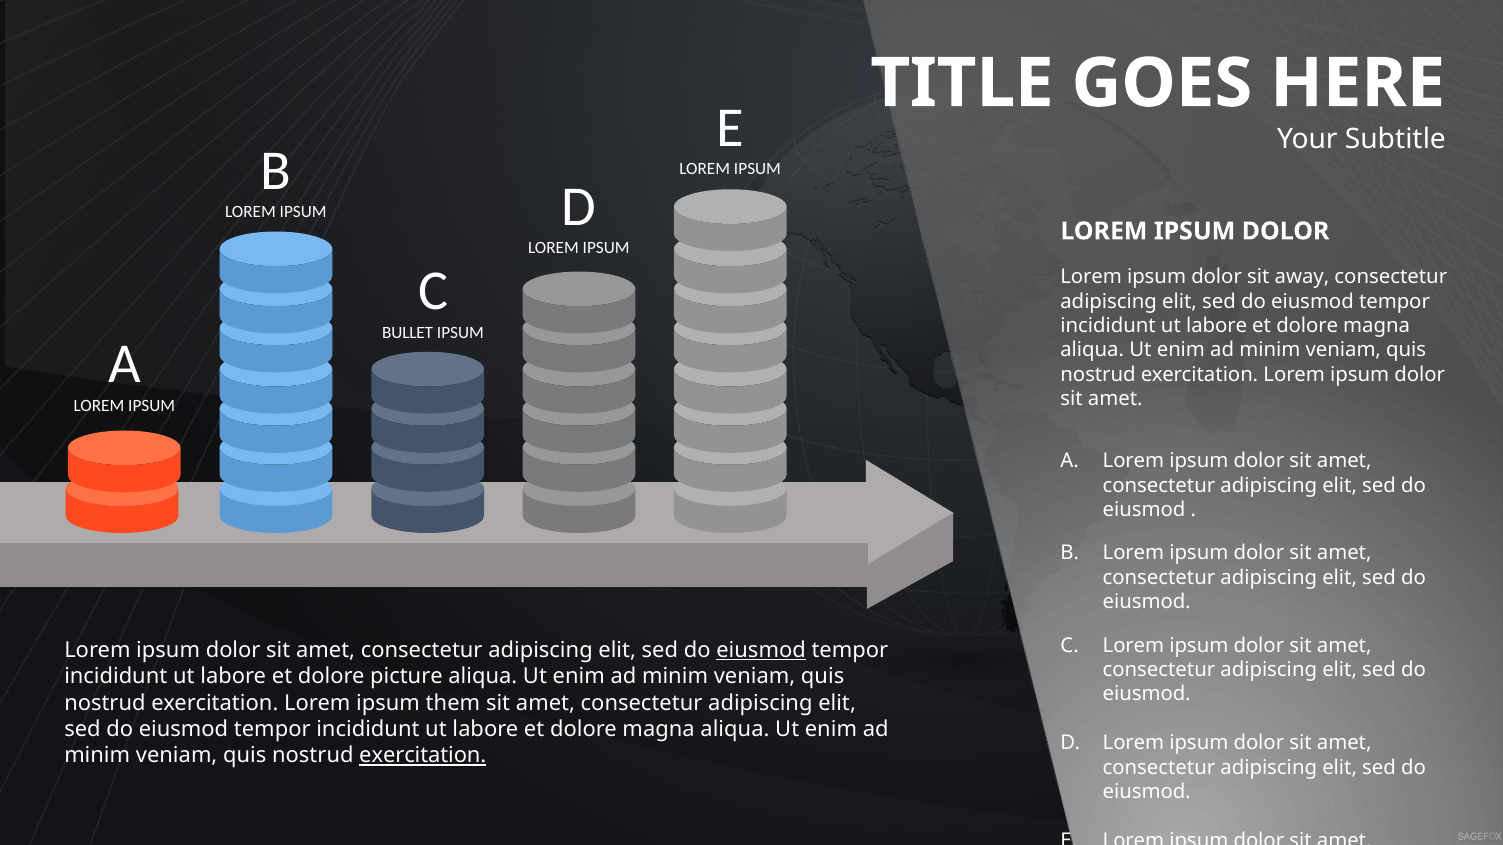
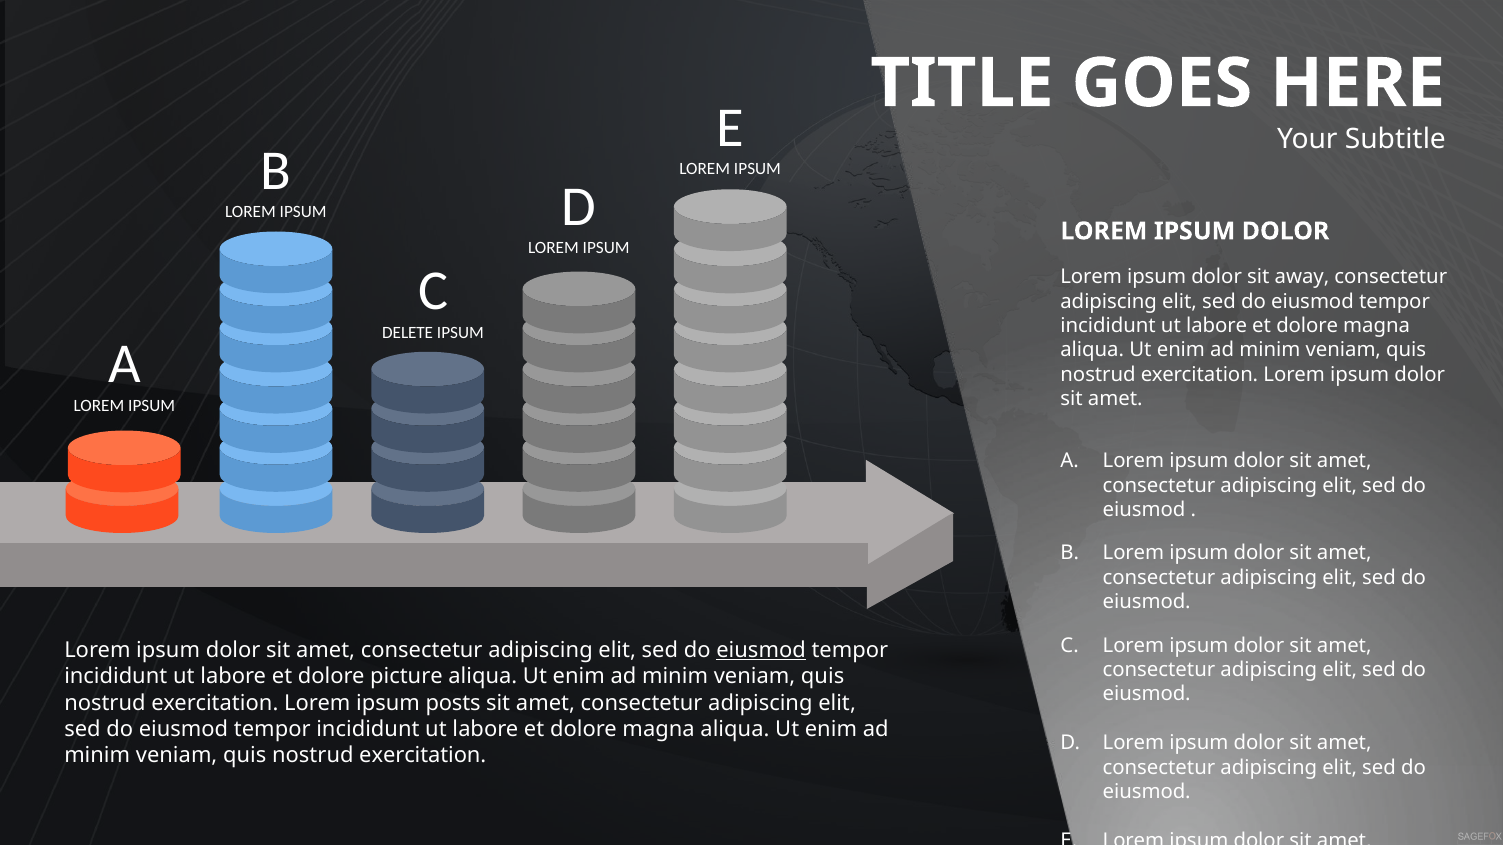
BULLET: BULLET -> DELETE (408, 333)
them: them -> posts (453, 703)
exercitation underline: present -> none (423, 756)
